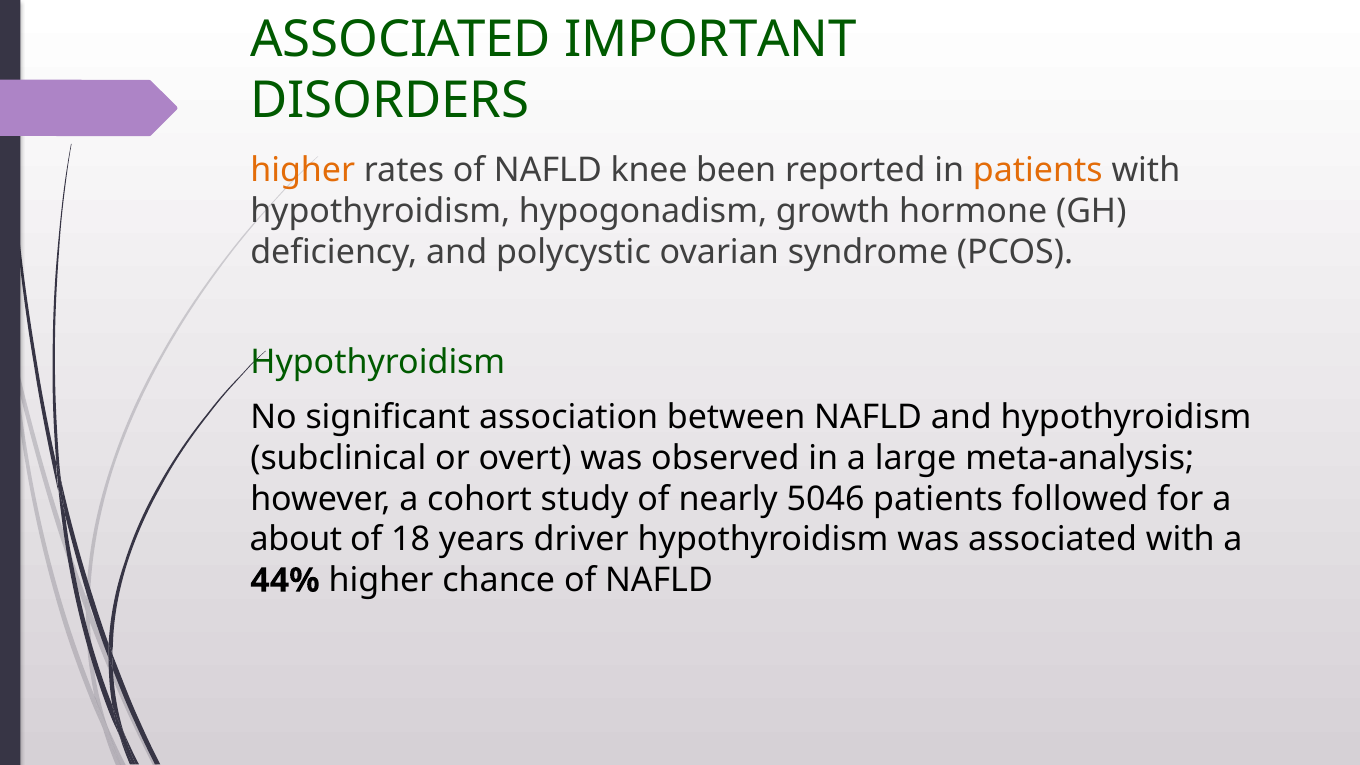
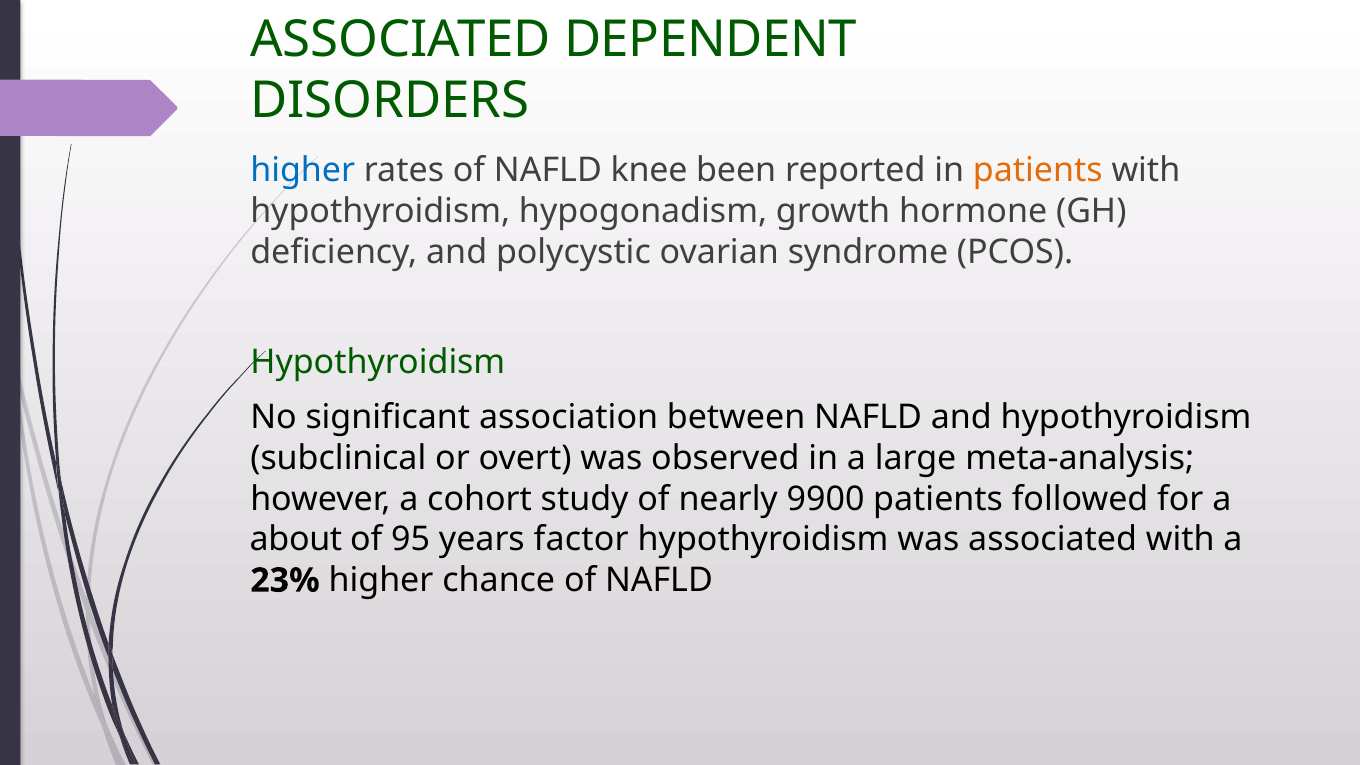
IMPORTANT: IMPORTANT -> DEPENDENT (711, 39)
higher colour: orange -> blue (303, 171)
5046: 5046 -> 9900 (826, 499)
18: 18 -> 95 (411, 540)
driver: driver -> factor (581, 540)
44%: 44% -> 23% (285, 580)
